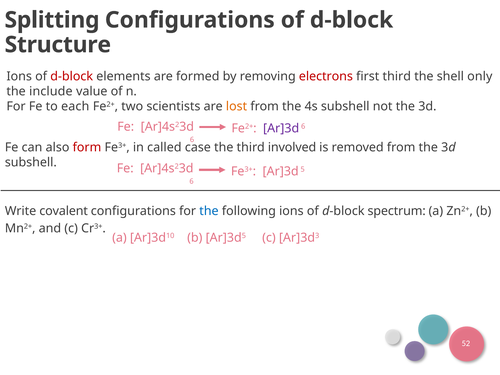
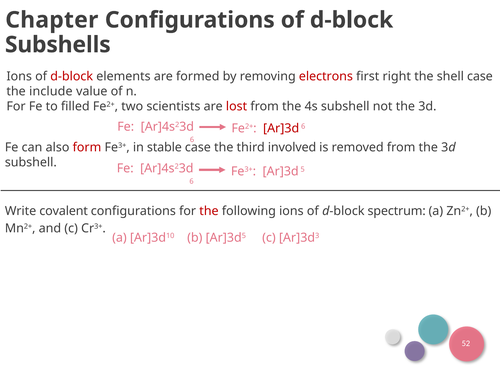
Splitting: Splitting -> Chapter (52, 20)
Structure: Structure -> Subshells (58, 45)
first third: third -> right (397, 76)
shell only: only -> case (480, 76)
each: each -> filled (75, 106)
lost colour: orange -> red (237, 106)
Ar]3d colour: purple -> red (281, 129)
called: called -> stable (164, 148)
the colour: blue -> red (209, 211)
